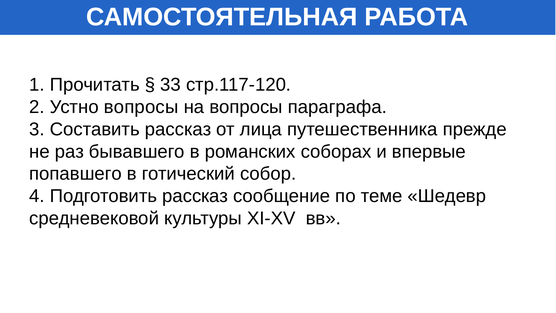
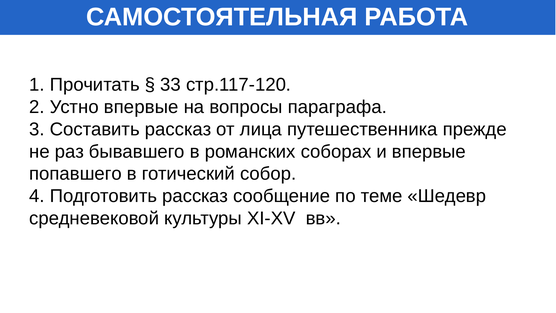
Устно вопросы: вопросы -> впервые (141, 107)
